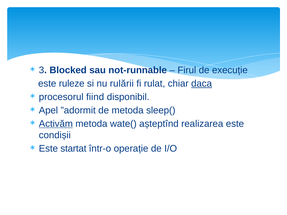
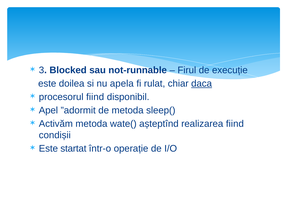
ruleze: ruleze -> doilea (72, 84)
rulării: rulării -> apela (122, 84)
Activăm underline: present -> none (56, 124)
realizarea este: este -> fiind (235, 124)
